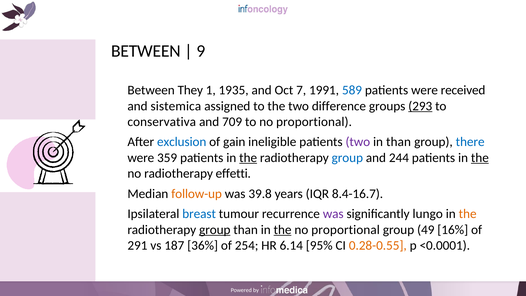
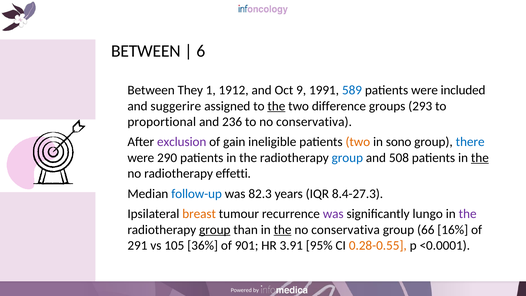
9: 9 -> 6 (201, 51)
1935: 1935 -> 1912 (234, 90)
7: 7 -> 9 (301, 90)
received: received -> included (463, 90)
sistemica: sistemica -> suggerire (176, 106)
the underline: none -> present (276, 106)
293 underline: present -> none (420, 106)
conservativa: conservativa -> proportional (162, 122)
709: 709 -> 236 (232, 122)
to no proportional: proportional -> conservativa (314, 122)
exclusion colour: blue -> purple (182, 142)
two colour: purple -> orange (358, 142)
in than: than -> sono (399, 142)
359: 359 -> 290 (167, 158)
the underline: present -> none (248, 158)
244: 244 -> 508 (399, 158)
follow-up colour: orange -> blue (197, 194)
39.8: 39.8 -> 82.3 (260, 194)
8.4-16.7: 8.4-16.7 -> 8.4-27.3 (358, 194)
breast colour: blue -> orange (199, 214)
the colour: orange -> purple (468, 214)
proportional: proportional -> conservativa (346, 230)
49: 49 -> 66 (426, 230)
187: 187 -> 105 (174, 245)
254: 254 -> 901 (247, 245)
6.14: 6.14 -> 3.91 (291, 245)
